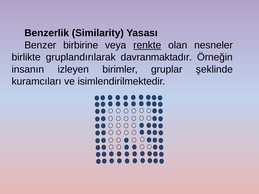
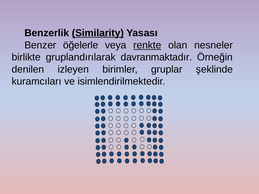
Similarity underline: none -> present (98, 33)
birbirine: birbirine -> öğelerle (81, 45)
insanın: insanın -> denilen (28, 69)
